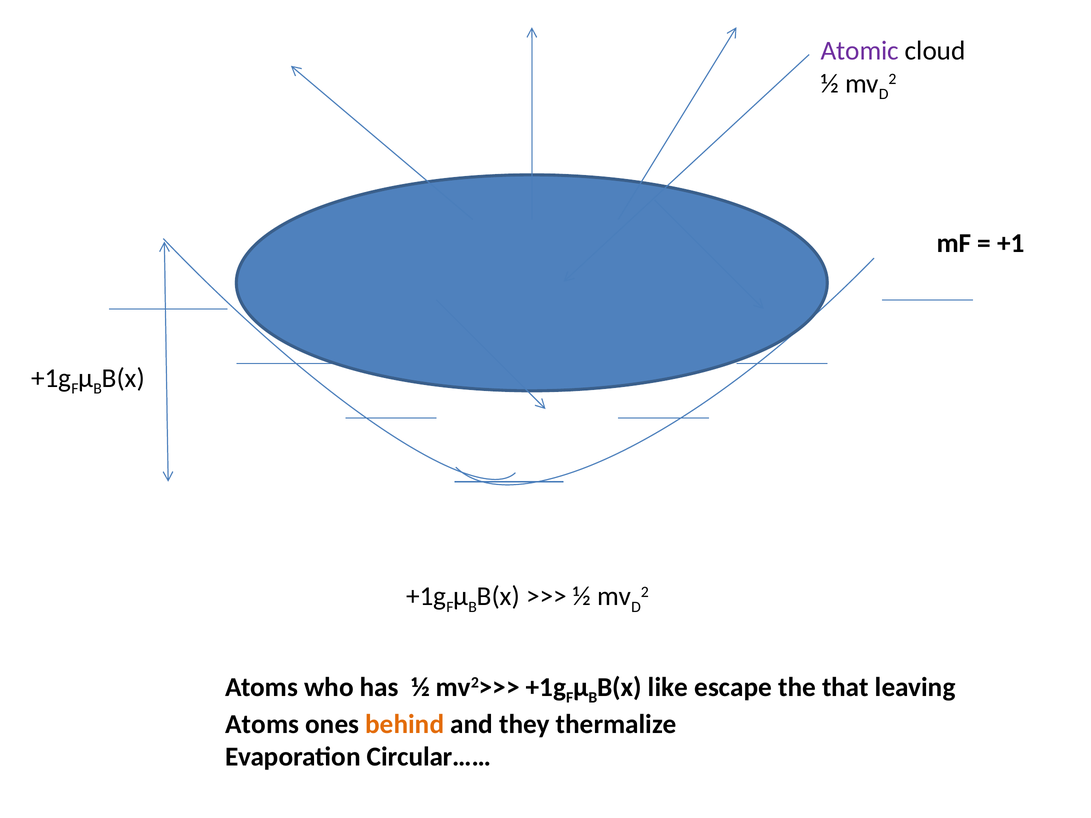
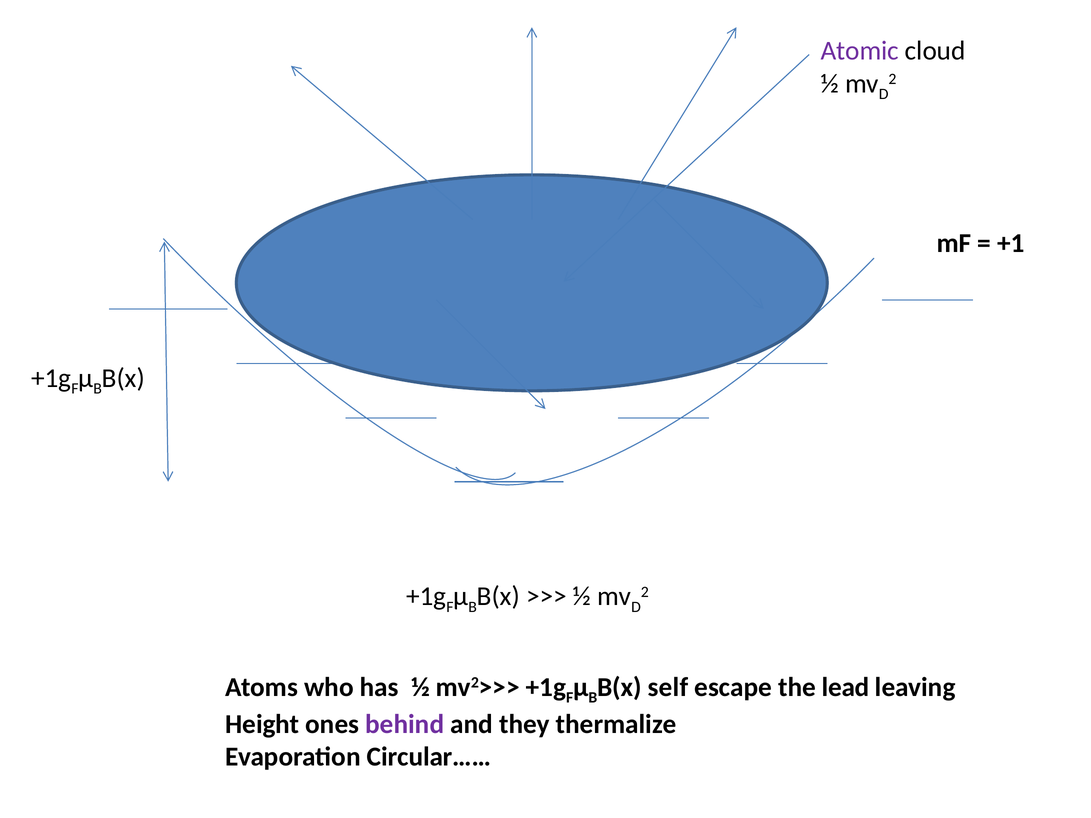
like: like -> self (668, 687)
that: that -> lead (846, 687)
Atoms: Atoms -> Height (262, 725)
behind colour: orange -> purple (405, 725)
